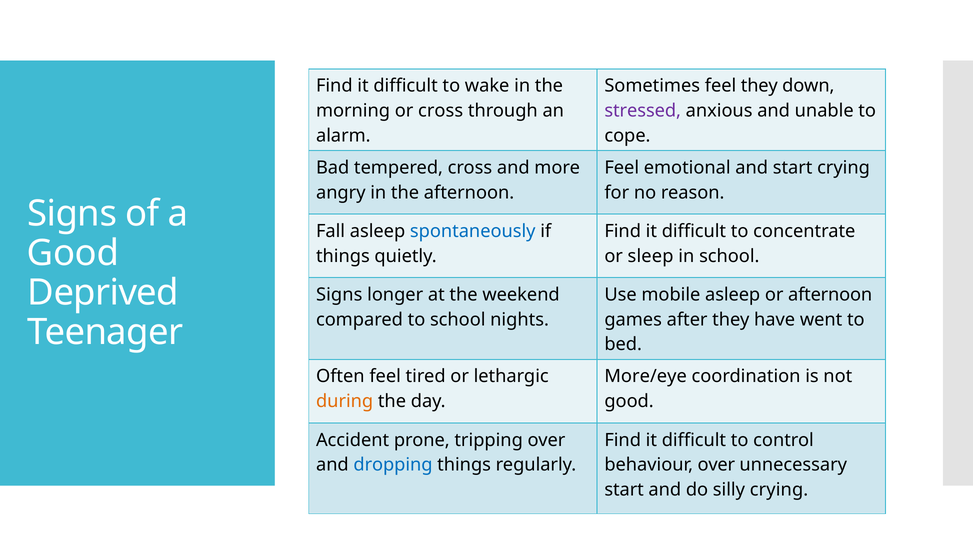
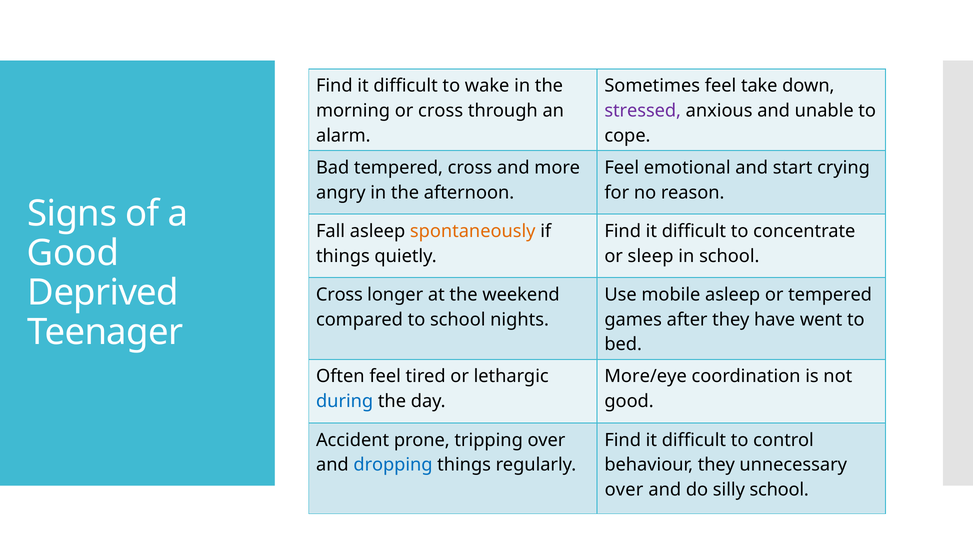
feel they: they -> take (759, 86)
spontaneously colour: blue -> orange (473, 231)
Signs: Signs -> Cross (339, 295)
or afternoon: afternoon -> tempered (830, 295)
during colour: orange -> blue (345, 402)
behaviour over: over -> they (716, 465)
start: start -> over (624, 490)
silly crying: crying -> school (779, 490)
